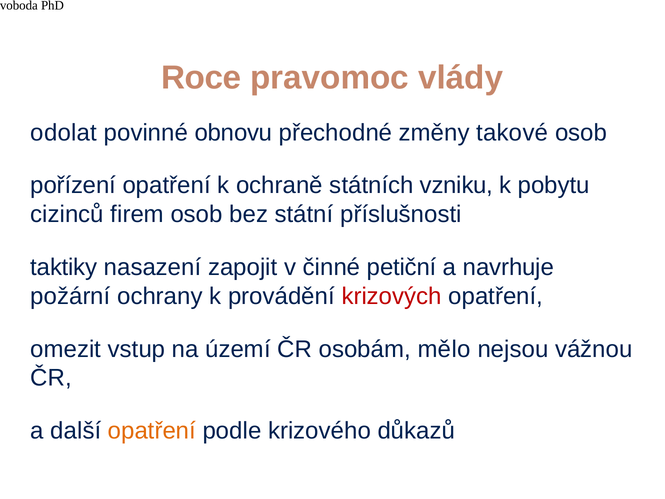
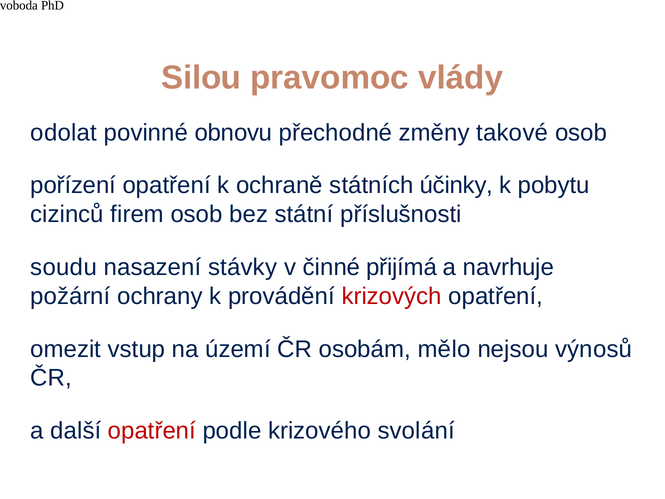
Roce: Roce -> Silou (201, 78)
vzniku: vzniku -> účinky (456, 185)
taktiky: taktiky -> soudu (64, 267)
zapojit: zapojit -> stávky (243, 267)
petiční: petiční -> přijímá (402, 267)
vážnou: vážnou -> výnosů (594, 349)
opatření colour: orange -> red (152, 431)
důkazů: důkazů -> svolání (416, 431)
